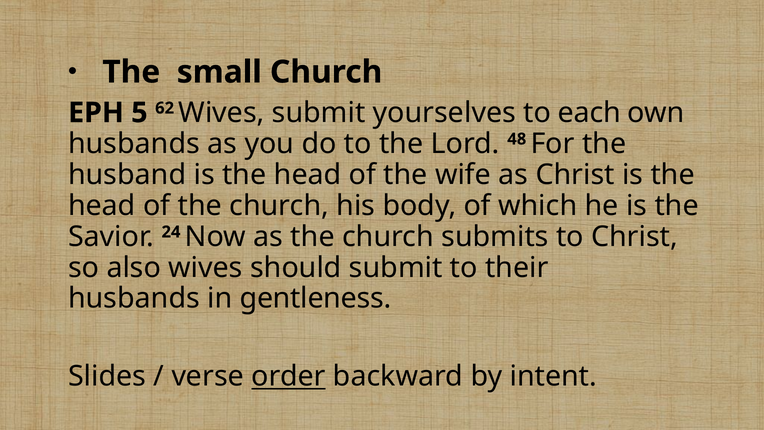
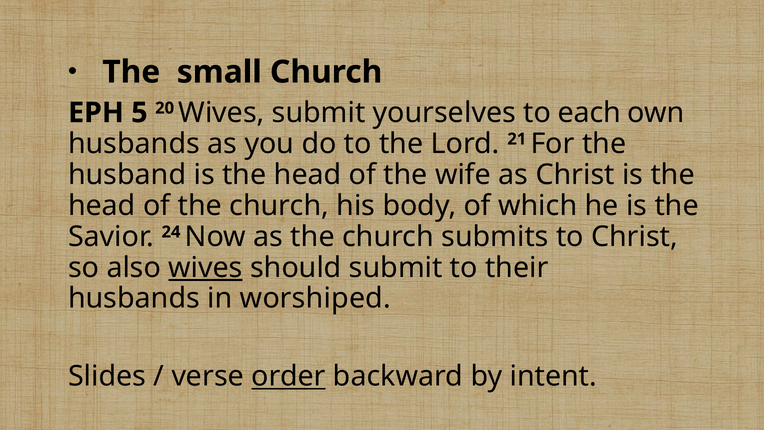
62: 62 -> 20 (165, 108)
48: 48 -> 21 (517, 139)
wives underline: none -> present (206, 267)
gentleness: gentleness -> worshiped (315, 298)
